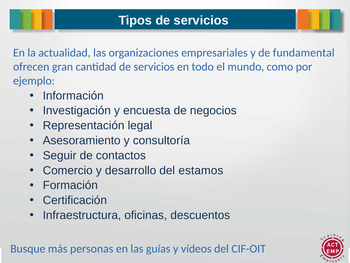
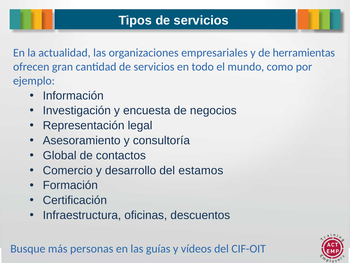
fundamental: fundamental -> herramientas (304, 53)
Seguir: Seguir -> Global (60, 155)
